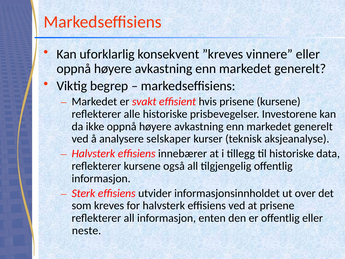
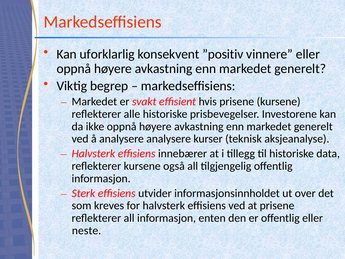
”kreves: ”kreves -> ”positiv (223, 54)
analysere selskaper: selskaper -> analysere (169, 139)
